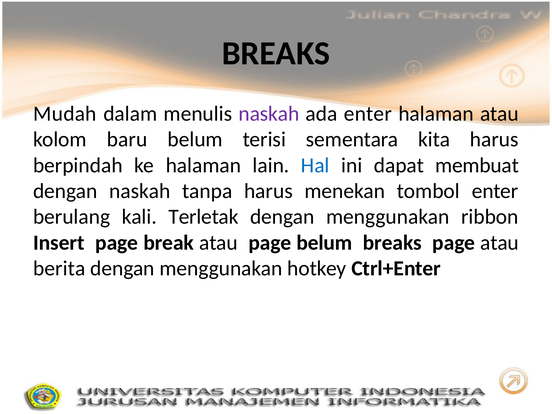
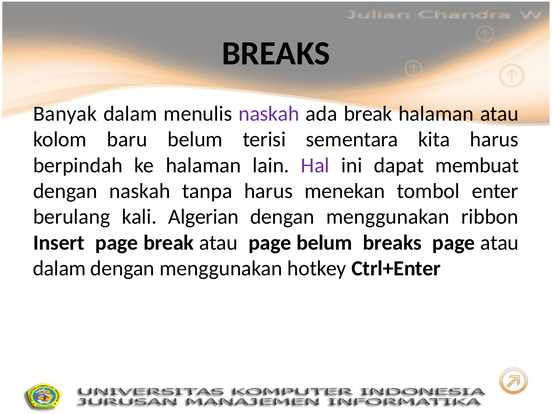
Mudah: Mudah -> Banyak (65, 114)
ada enter: enter -> break (368, 114)
Hal colour: blue -> purple (315, 165)
Terletak: Terletak -> Algerian (204, 217)
berita: berita -> dalam (59, 268)
